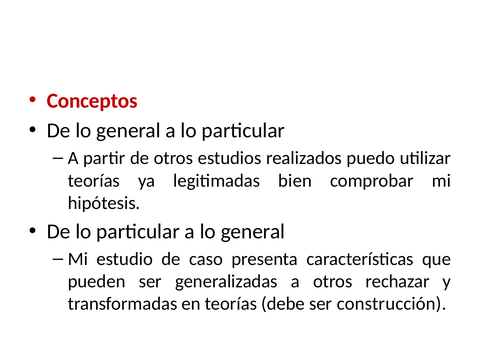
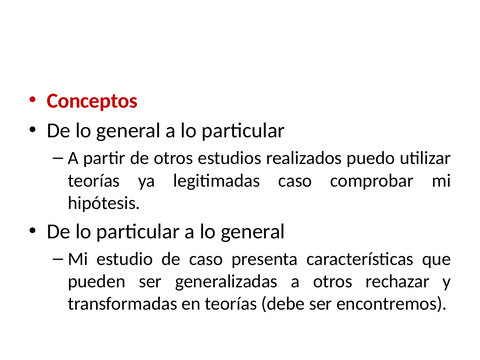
legitimadas bien: bien -> caso (295, 181)
construcción: construcción -> encontremos (392, 304)
